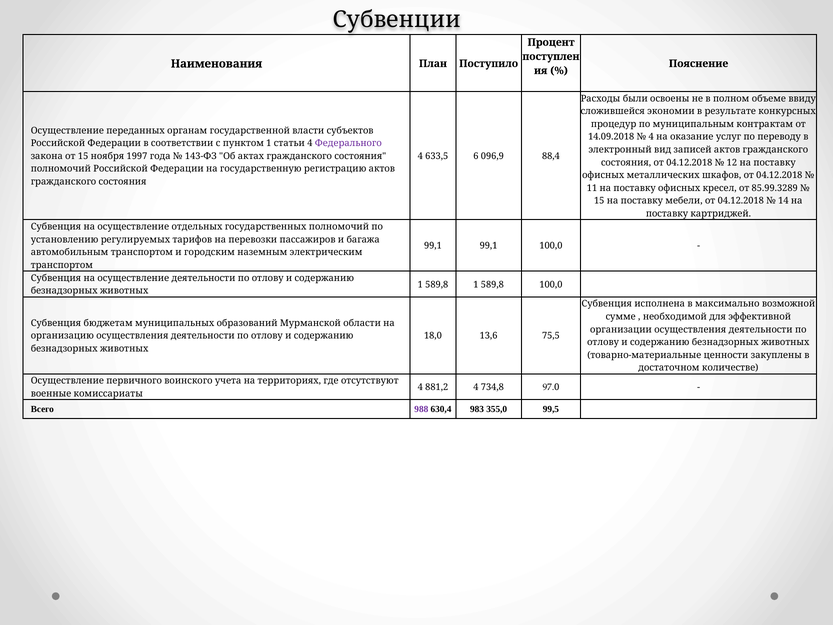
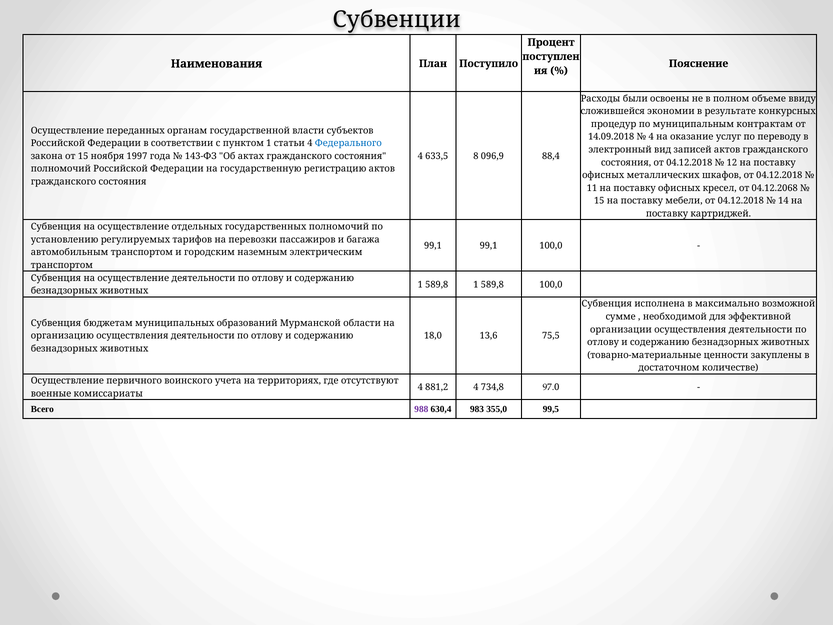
Федерального colour: purple -> blue (348, 143)
6: 6 -> 8 (476, 156)
85.99.3289: 85.99.3289 -> 04.12.2068 (775, 188)
